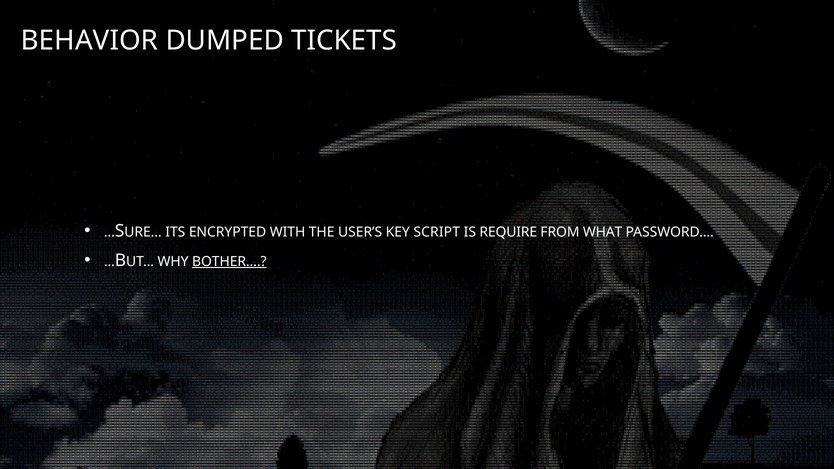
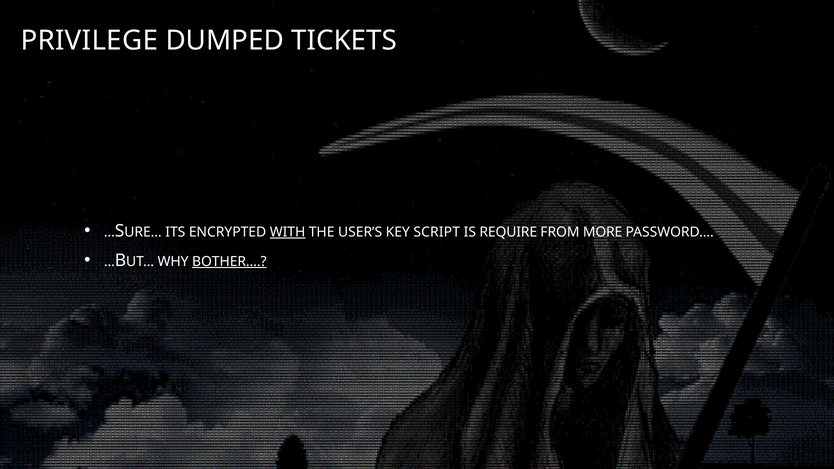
BEHAVIOR: BEHAVIOR -> PRIVILEGE (89, 41)
WITH underline: none -> present (288, 232)
WHAT: WHAT -> MORE (603, 232)
